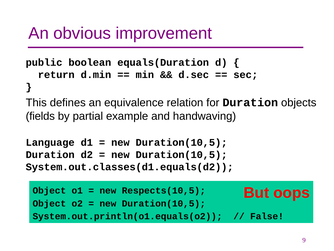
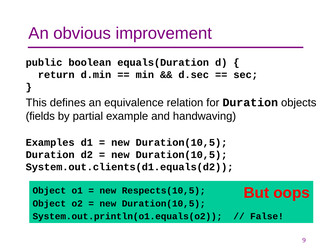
Language: Language -> Examples (50, 142)
System.out.classes(d1.equals(d2: System.out.classes(d1.equals(d2 -> System.out.clients(d1.equals(d2 (130, 167)
